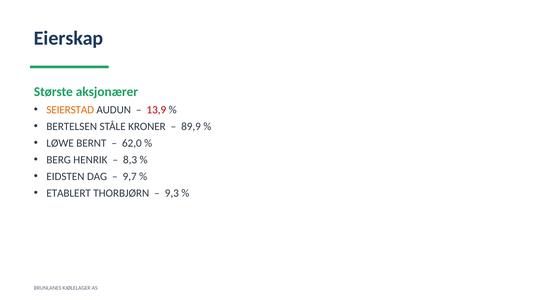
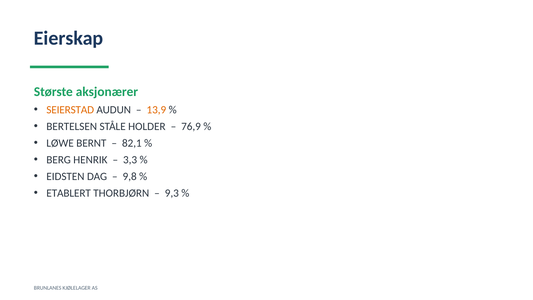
13,9 colour: red -> orange (156, 110)
KRONER: KRONER -> HOLDER (147, 126)
89,9: 89,9 -> 76,9 (191, 126)
62,0: 62,0 -> 82,1 (132, 143)
8,3: 8,3 -> 3,3 (130, 160)
9,7: 9,7 -> 9,8 (130, 176)
